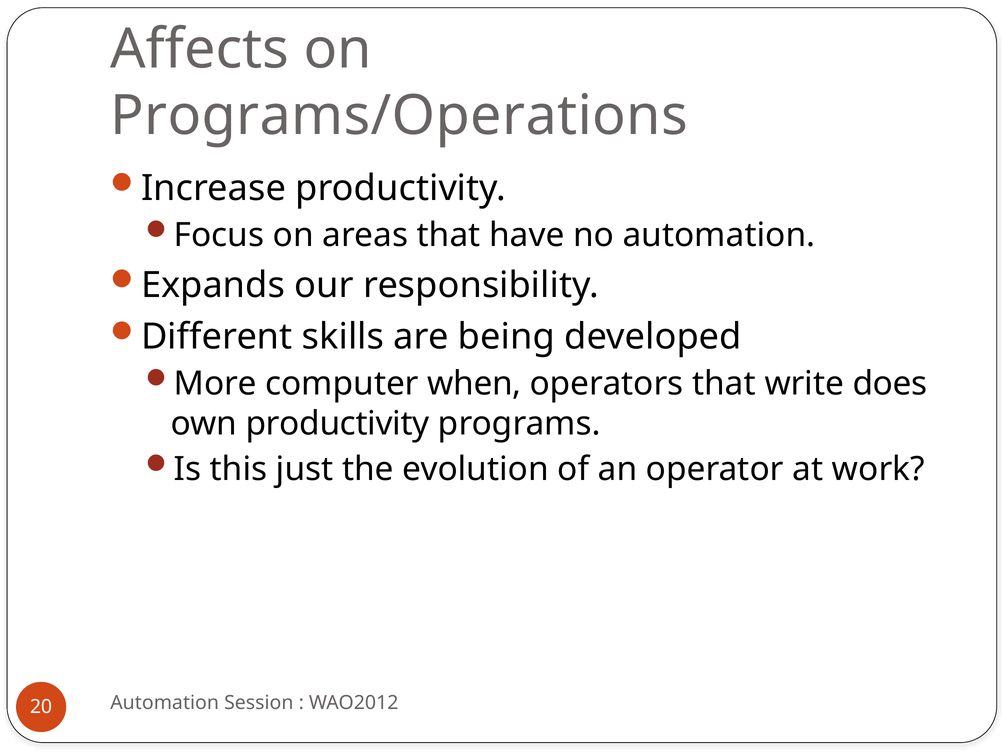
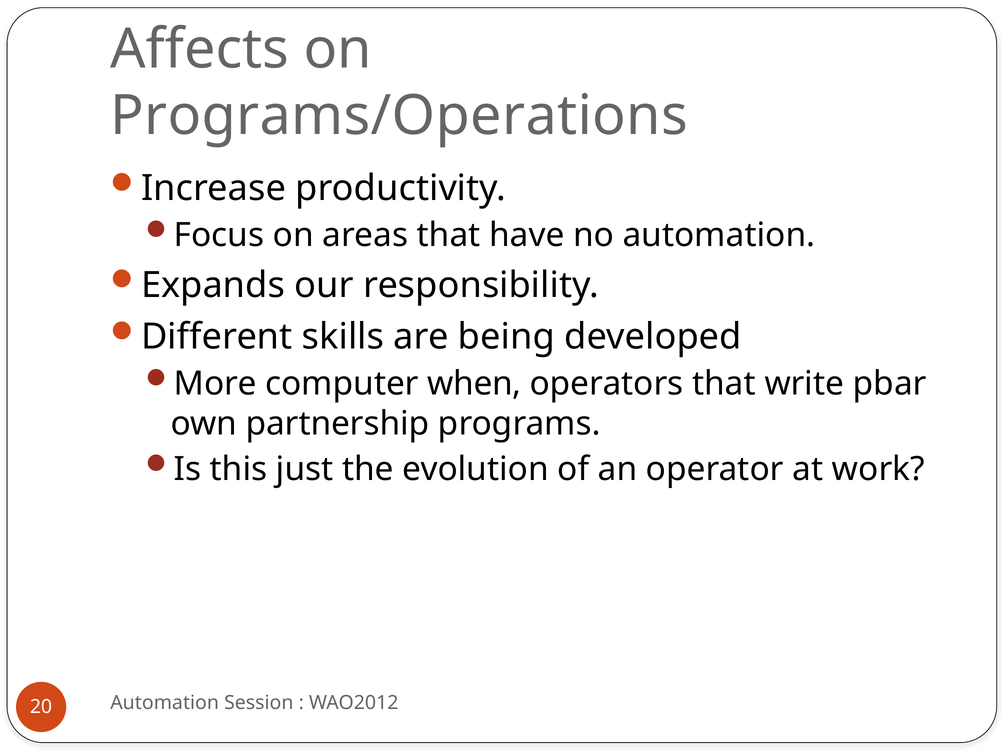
does: does -> pbar (890, 384)
own productivity: productivity -> partnership (337, 424)
